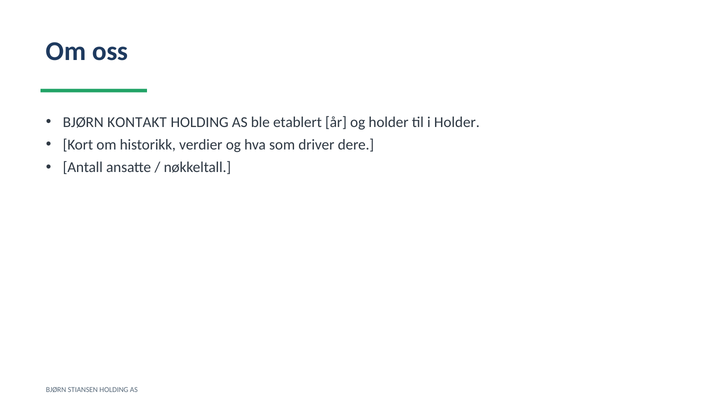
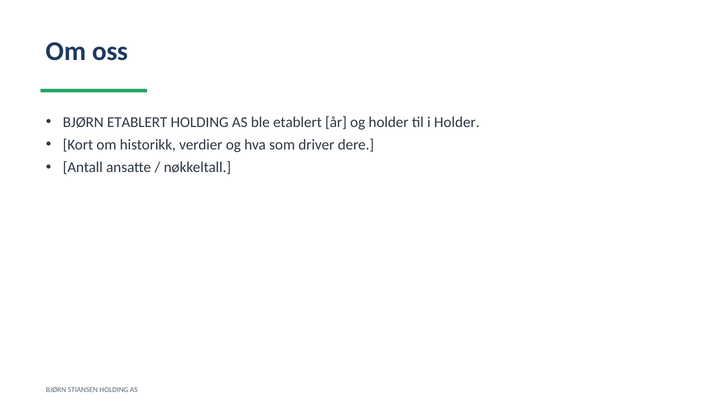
BJØRN KONTAKT: KONTAKT -> ETABLERT (137, 122)
